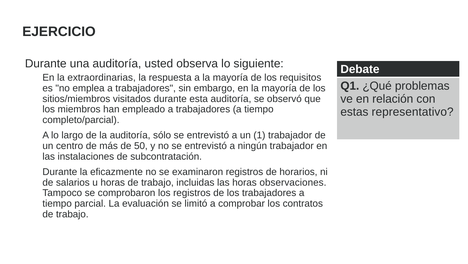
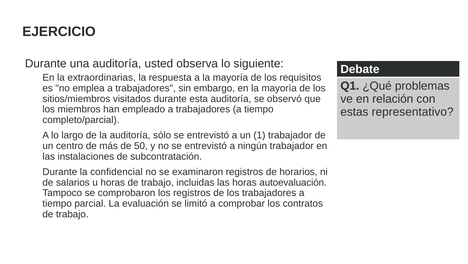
eficazmente: eficazmente -> confidencial (116, 171)
observaciones: observaciones -> autoevaluación (293, 182)
